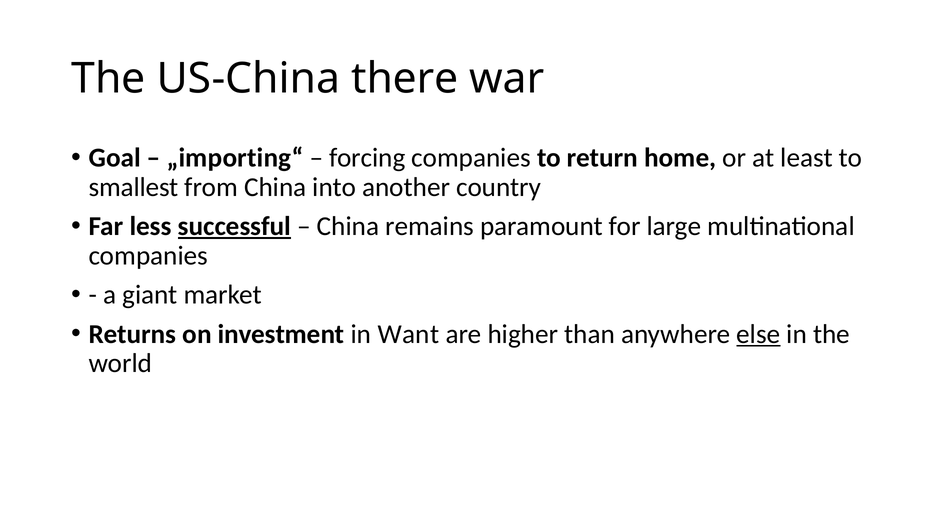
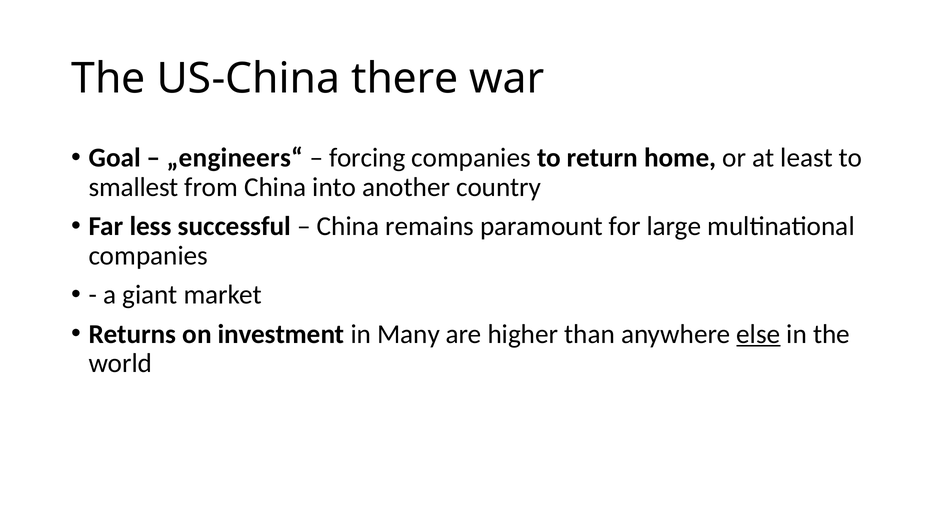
„importing“: „importing“ -> „engineers“ (235, 158)
successful underline: present -> none (234, 227)
Want: Want -> Many (409, 334)
